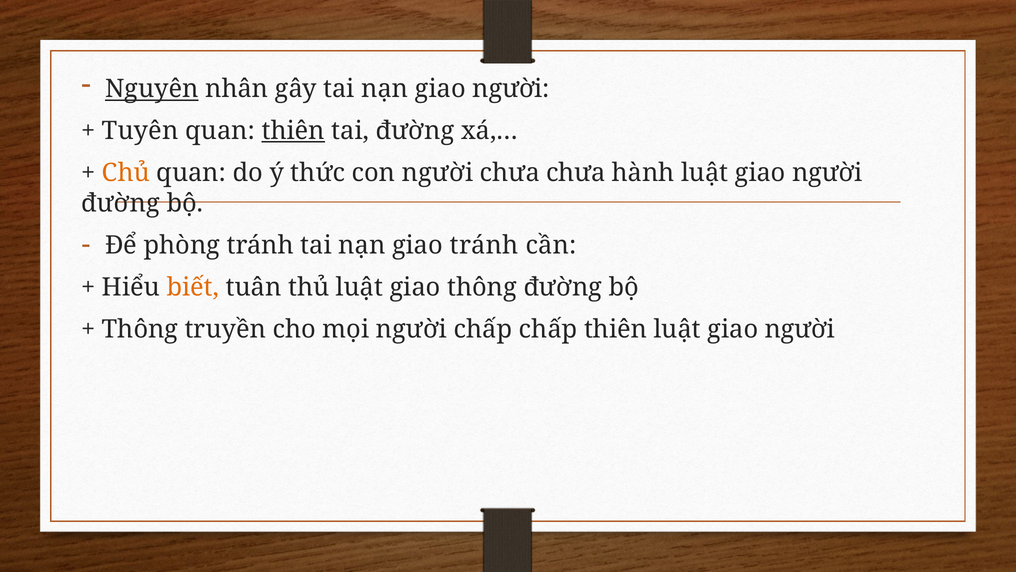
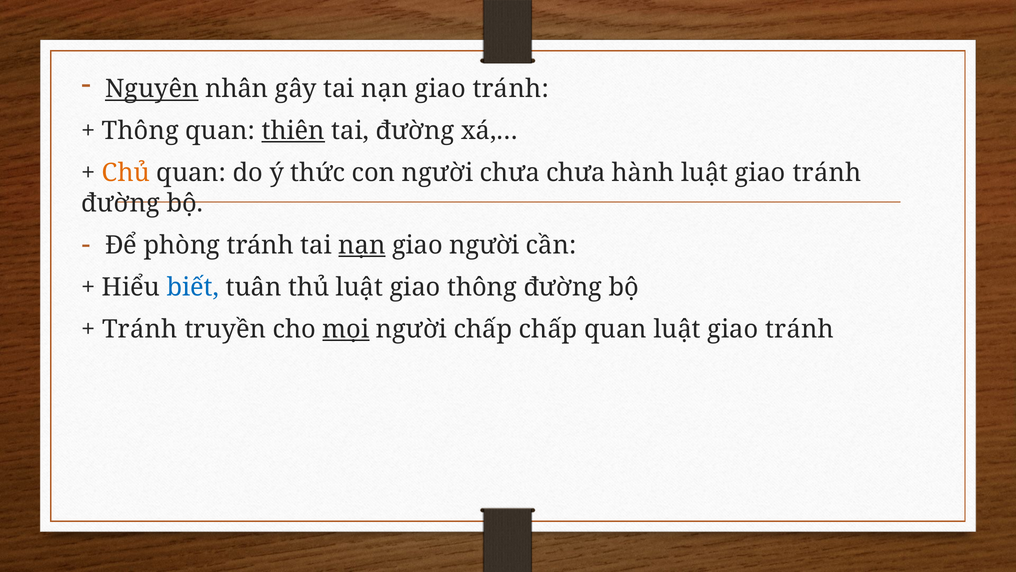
nạn giao người: người -> tránh (511, 89)
Tuyên: Tuyên -> Thông (140, 131)
hành luật giao người: người -> tránh (827, 173)
nạn underline: none -> present (362, 245)
giao tránh: tránh -> người (484, 245)
biết colour: orange -> blue (193, 287)
Thông: Thông -> Tránh (140, 329)
mọi underline: none -> present (346, 329)
chấp thiên: thiên -> quan (615, 329)
người: người -> tránh (800, 329)
